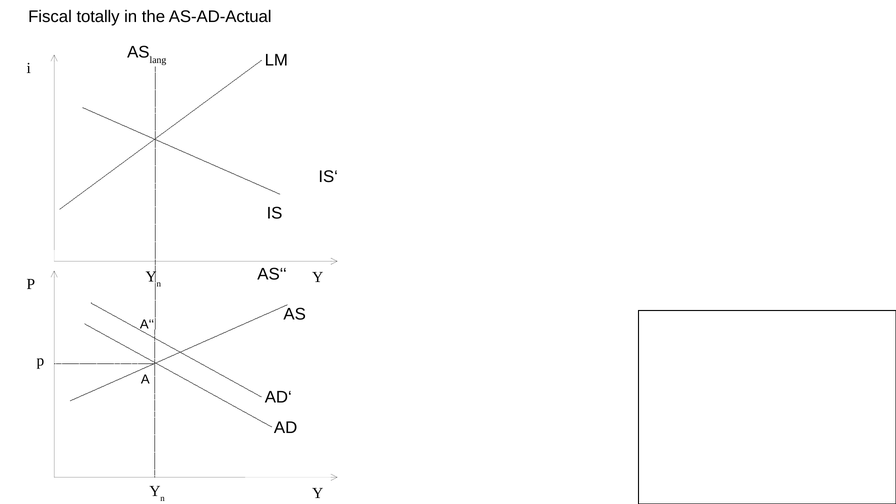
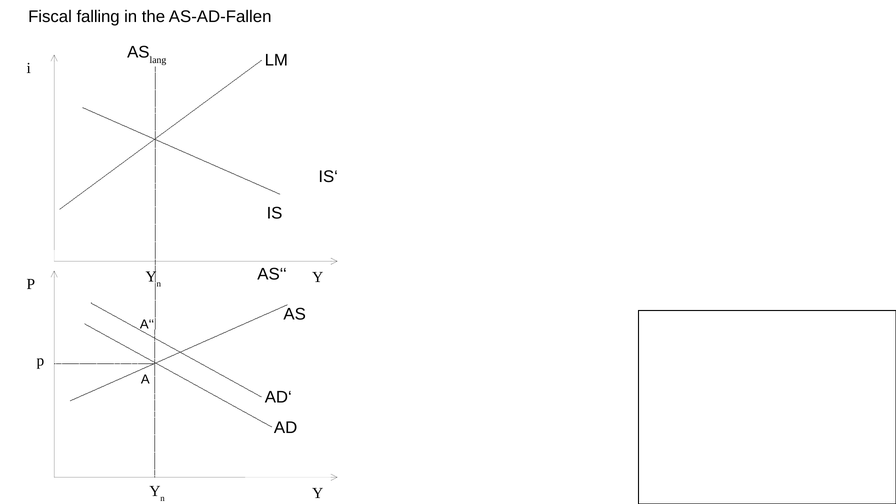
totally: totally -> falling (98, 16)
AS-AD-Actual: AS-AD-Actual -> AS-AD-Fallen (220, 16)
